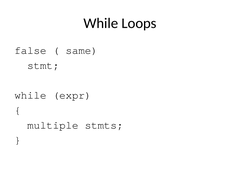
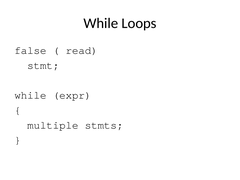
same: same -> read (82, 50)
